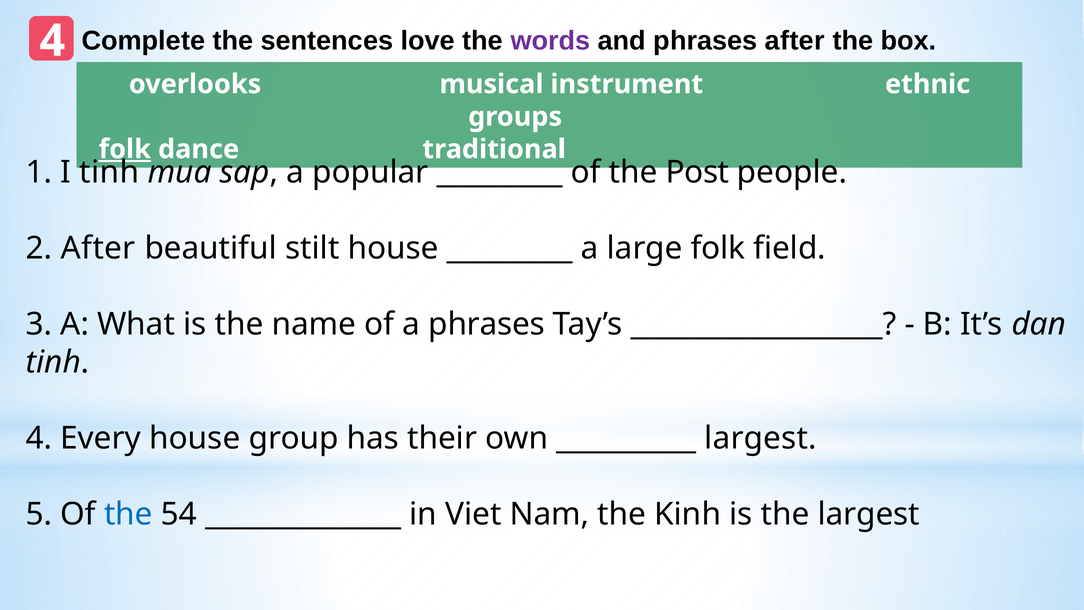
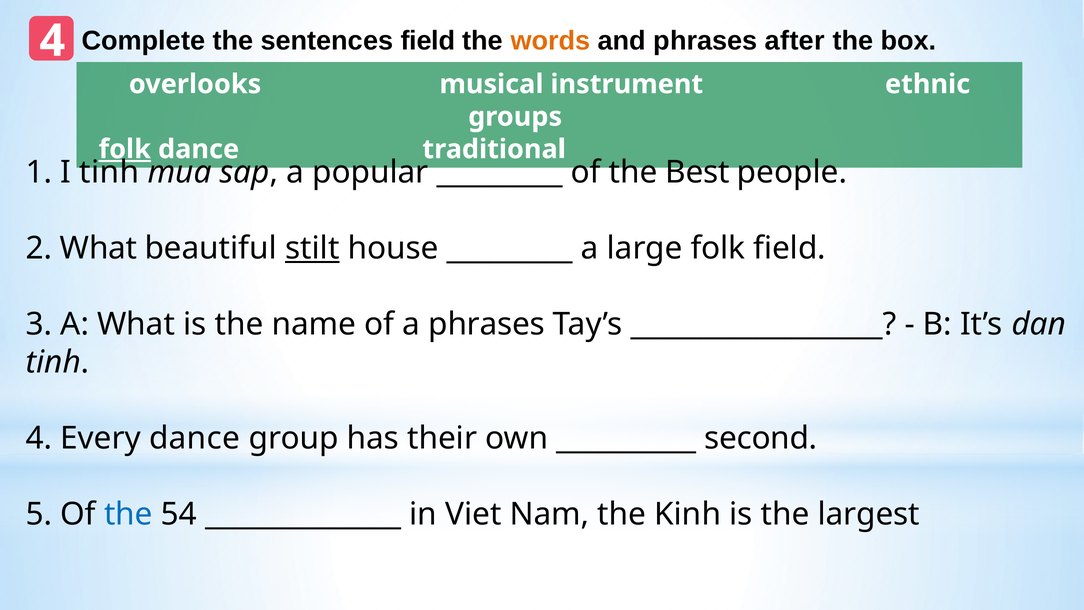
sentences love: love -> field (428, 41)
words colour: purple -> orange (550, 41)
Post: Post -> Best (697, 172)
2 After: After -> What (99, 248)
stilt underline: none -> present (312, 248)
Every house: house -> dance (195, 438)
largest: largest -> second (761, 438)
